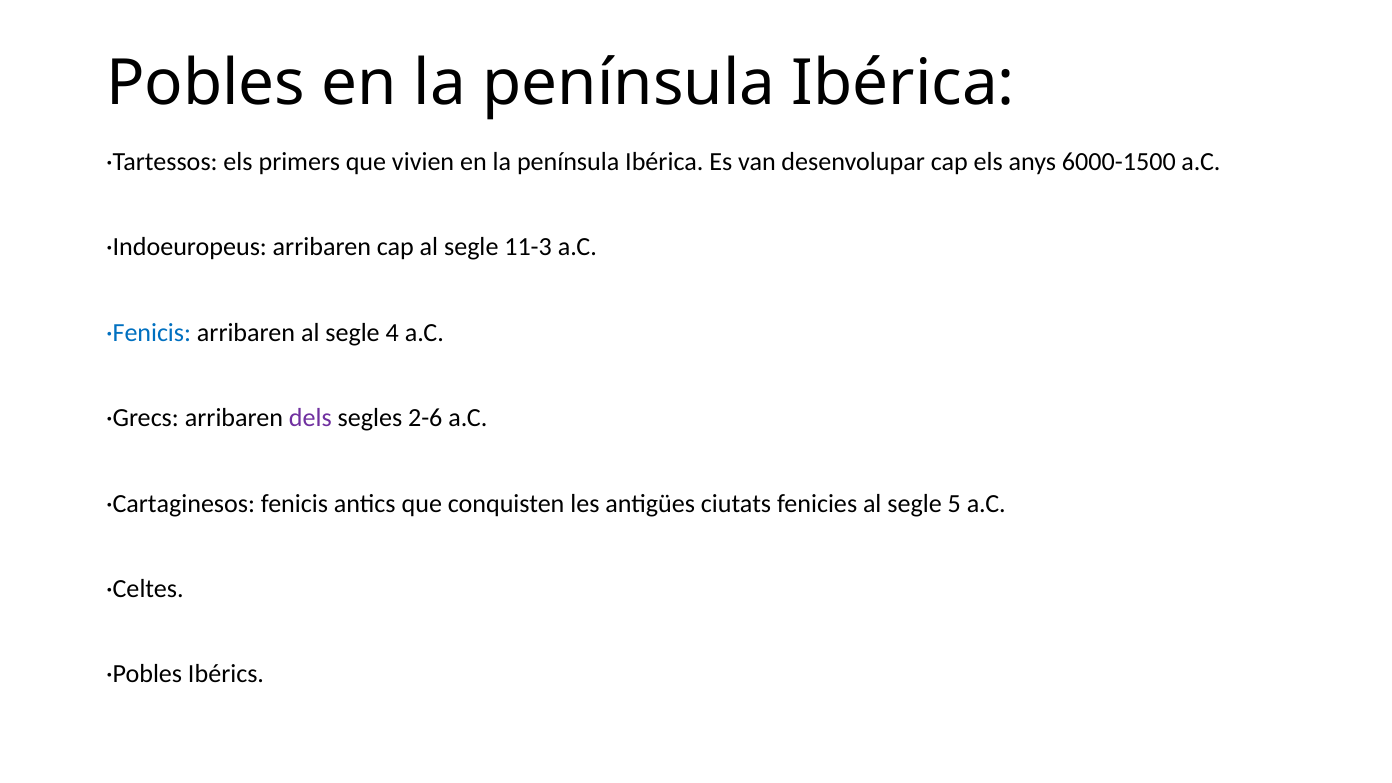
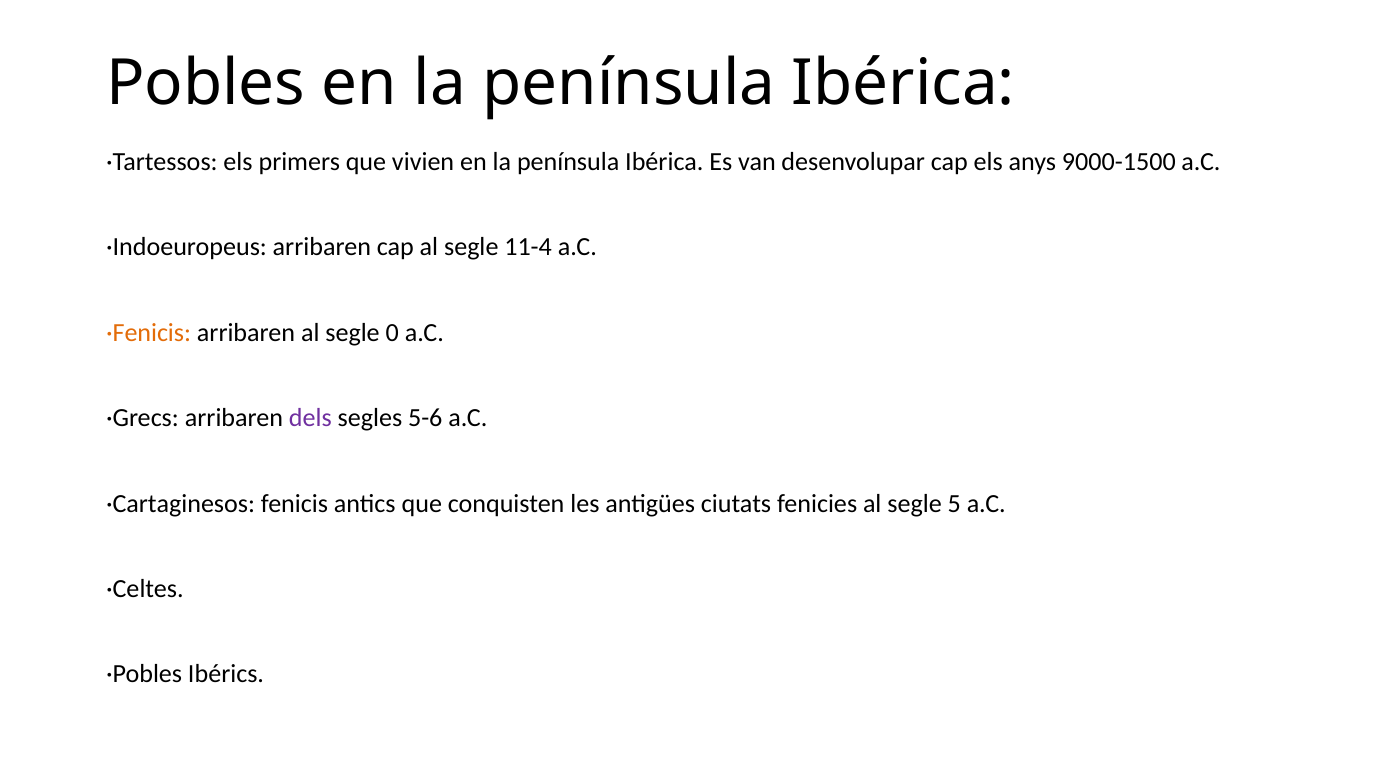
6000-1500: 6000-1500 -> 9000-1500 (1119, 162)
11-3: 11-3 -> 11-4 (528, 247)
·Fenicis colour: blue -> orange (149, 333)
4: 4 -> 0 (392, 333)
2-6: 2-6 -> 5-6 (425, 418)
